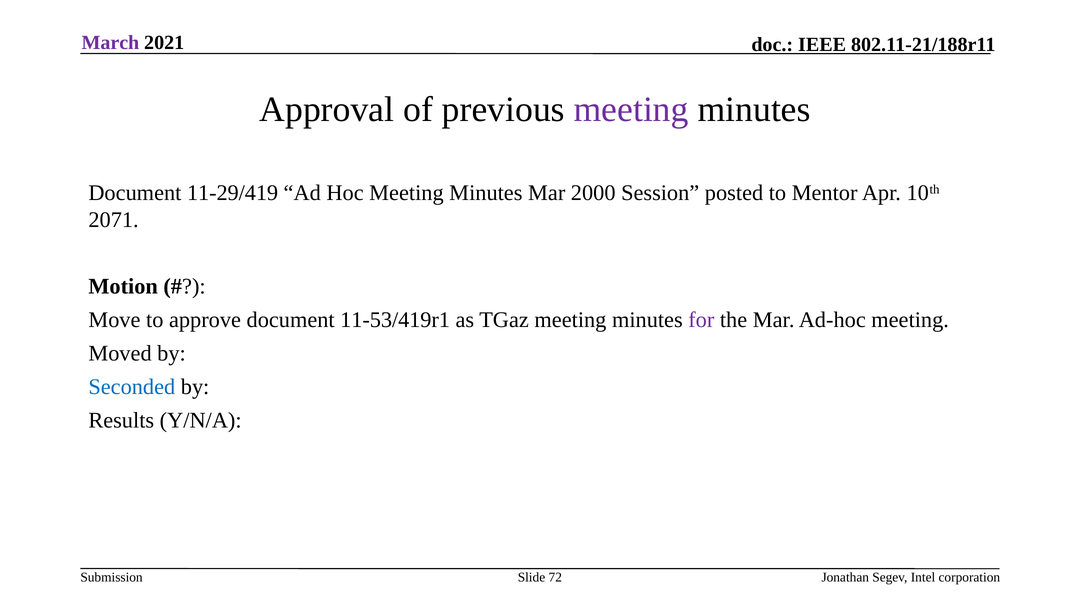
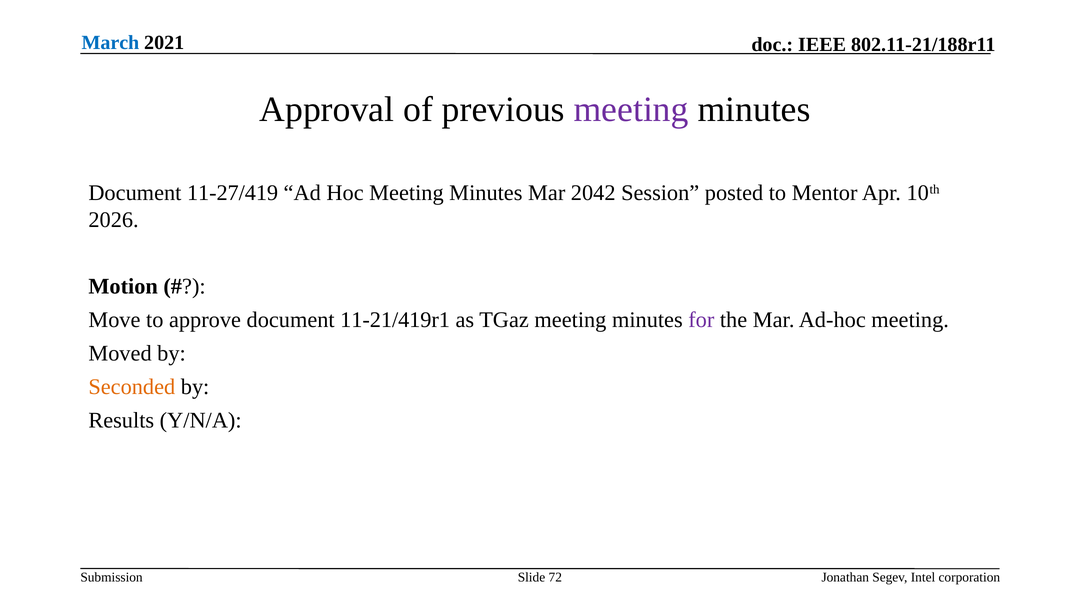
March colour: purple -> blue (110, 43)
11-29/419: 11-29/419 -> 11-27/419 (233, 193)
2000: 2000 -> 2042 (593, 193)
2071: 2071 -> 2026 (114, 220)
11-53/419r1: 11-53/419r1 -> 11-21/419r1 (395, 320)
Seconded colour: blue -> orange (132, 387)
